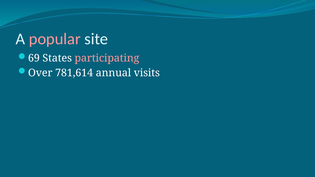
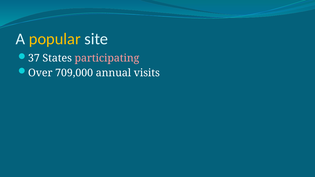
popular colour: pink -> yellow (55, 39)
69: 69 -> 37 (34, 58)
781,614: 781,614 -> 709,000 (74, 73)
